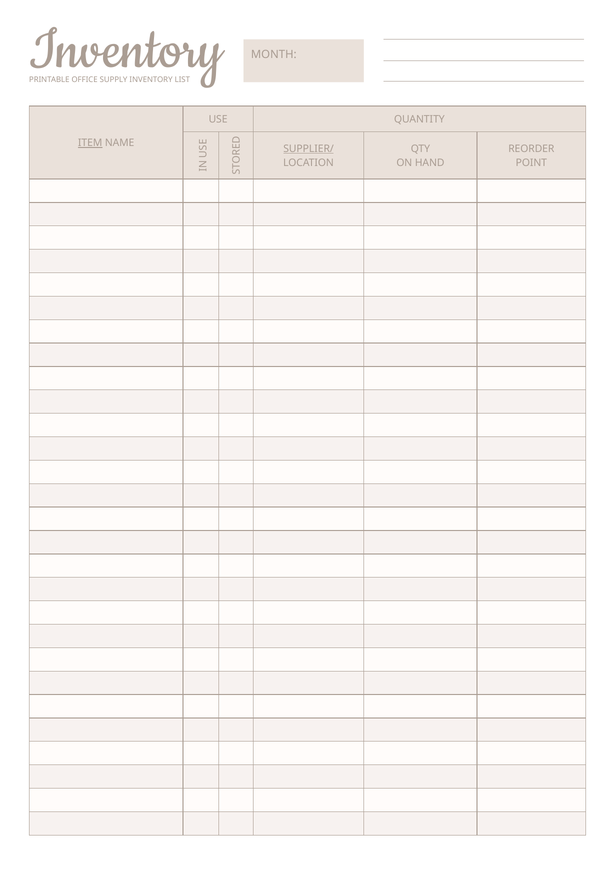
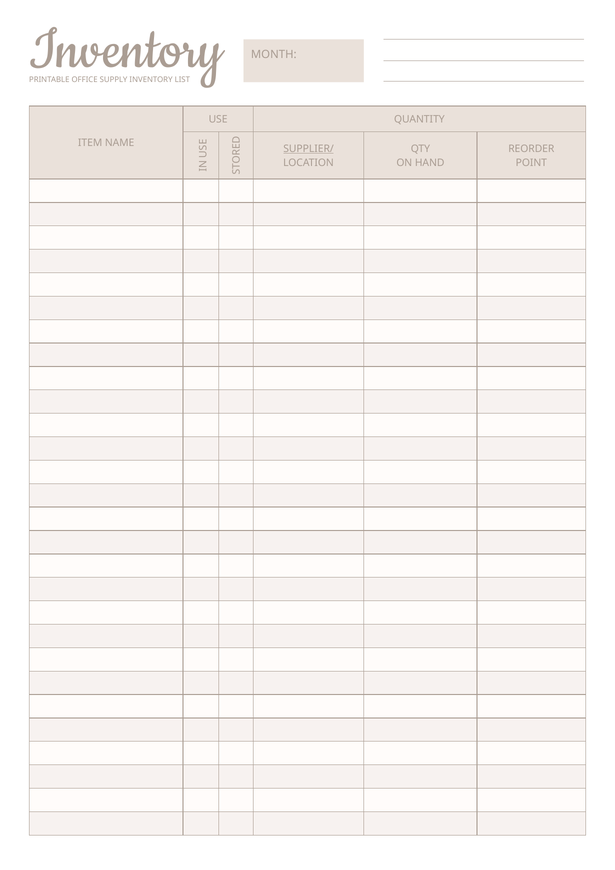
ITEM underline: present -> none (90, 143)
